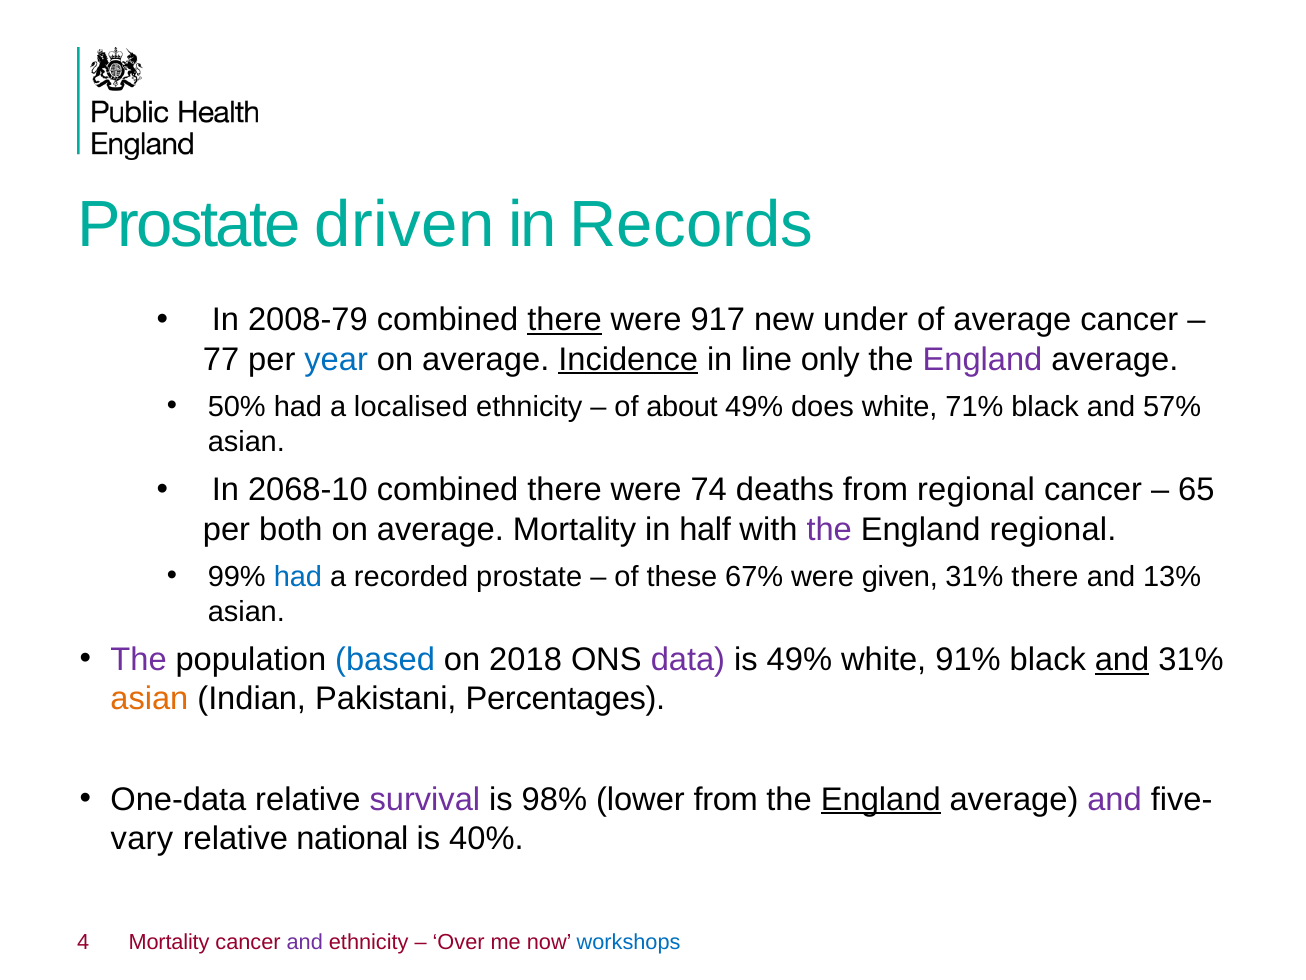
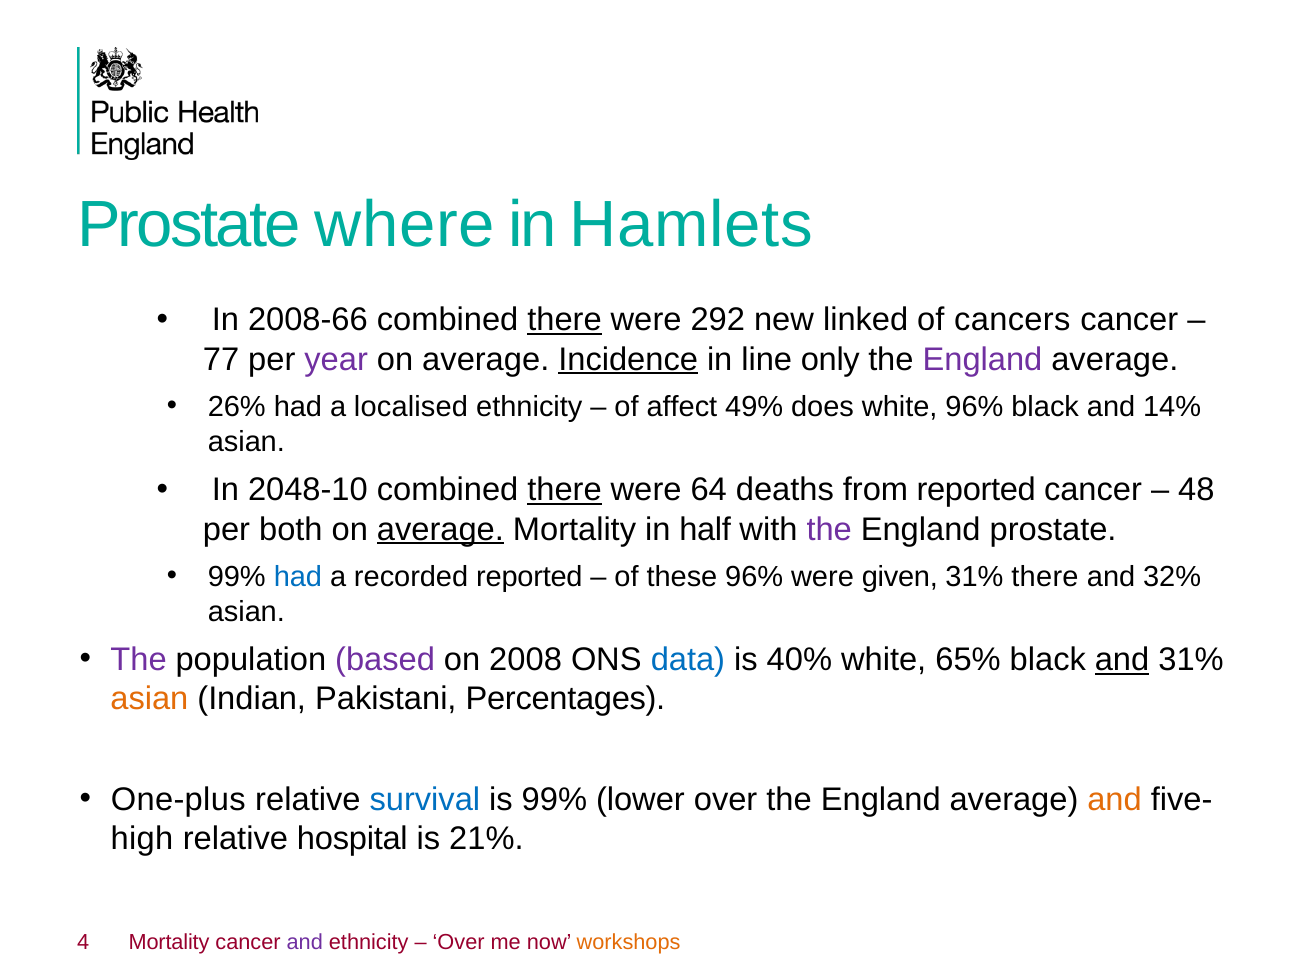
driven: driven -> where (405, 225)
Records: Records -> Hamlets (691, 225)
2008-79: 2008-79 -> 2008-66 (308, 320)
917: 917 -> 292 (718, 320)
under: under -> linked (866, 320)
of average: average -> cancers (1012, 320)
year colour: blue -> purple (336, 359)
50%: 50% -> 26% (237, 407)
about: about -> affect (682, 407)
white 71%: 71% -> 96% (974, 407)
57%: 57% -> 14% (1172, 407)
2068-10: 2068-10 -> 2048-10 (308, 490)
there underline: none -> present (565, 490)
74: 74 -> 64 (709, 490)
from regional: regional -> reported (976, 490)
65: 65 -> 48 (1196, 490)
average underline: none -> present (440, 529)
England regional: regional -> prostate (1053, 529)
recorded prostate: prostate -> reported (529, 577)
these 67%: 67% -> 96% (754, 577)
13%: 13% -> 32% (1172, 577)
based colour: blue -> purple (385, 660)
2018: 2018 -> 2008 (526, 660)
data colour: purple -> blue (688, 660)
is 49%: 49% -> 40% (799, 660)
91%: 91% -> 65% (968, 660)
One-data: One-data -> One-plus (178, 799)
survival colour: purple -> blue (425, 799)
is 98%: 98% -> 99% (554, 799)
lower from: from -> over (726, 799)
England underline: present -> none (881, 799)
and colour: purple -> orange (1115, 799)
vary: vary -> high (142, 838)
national: national -> hospital (352, 838)
40%: 40% -> 21% (486, 838)
workshops colour: blue -> orange (629, 942)
